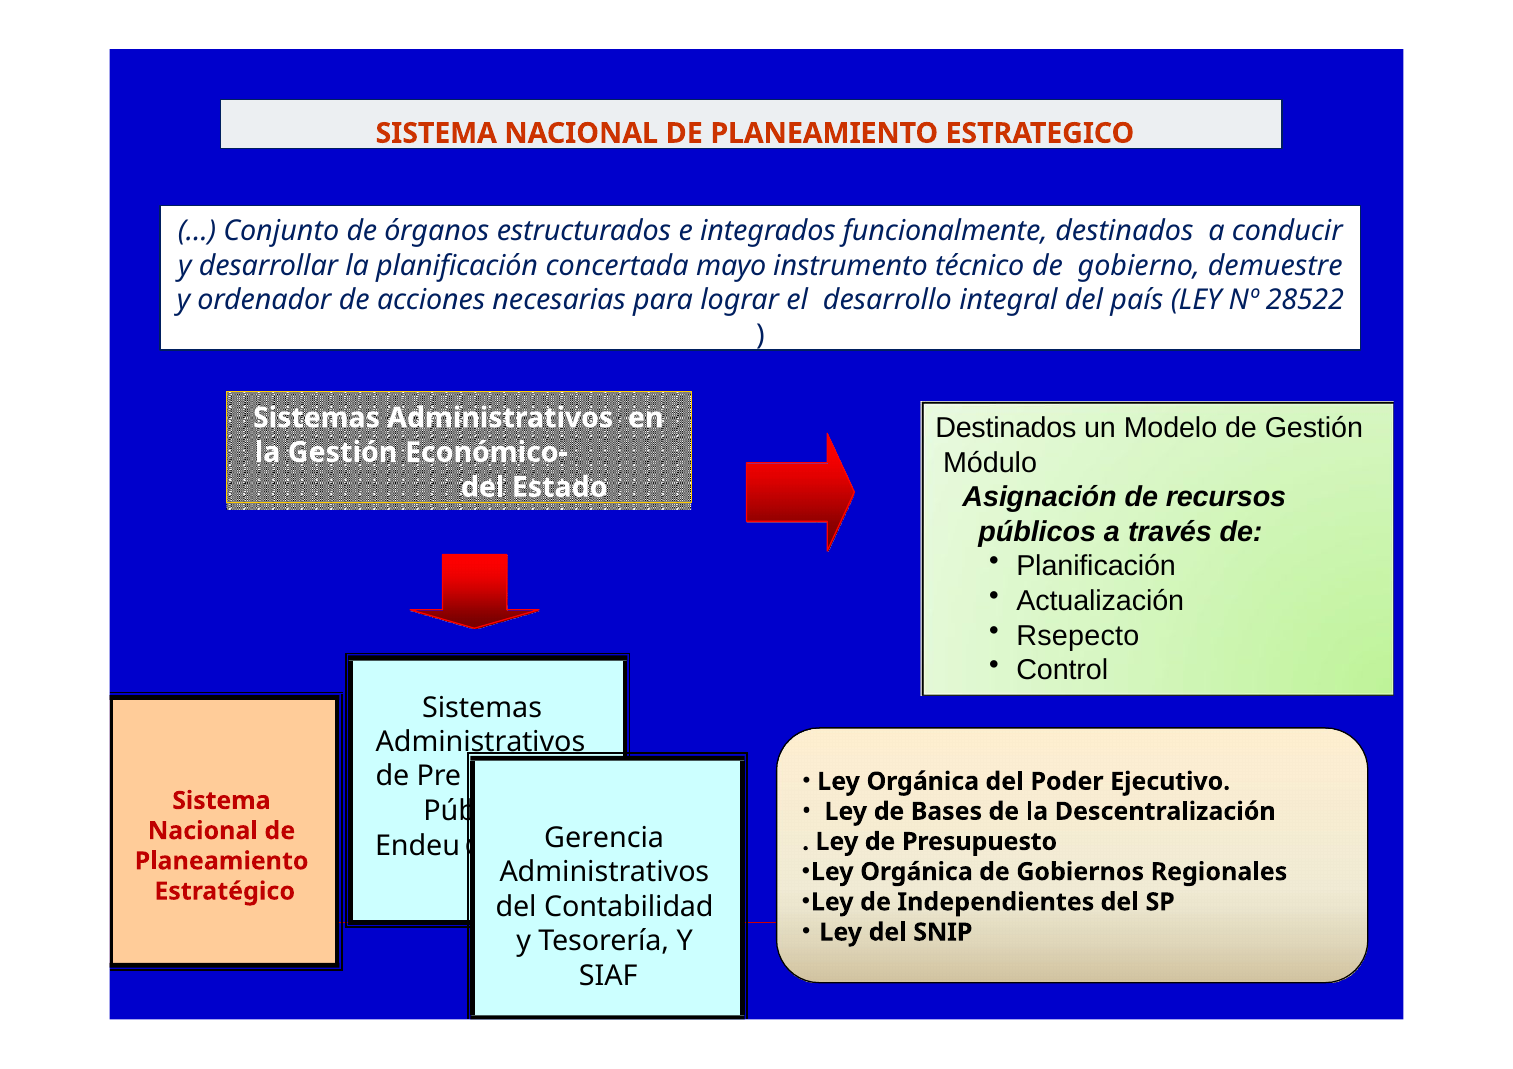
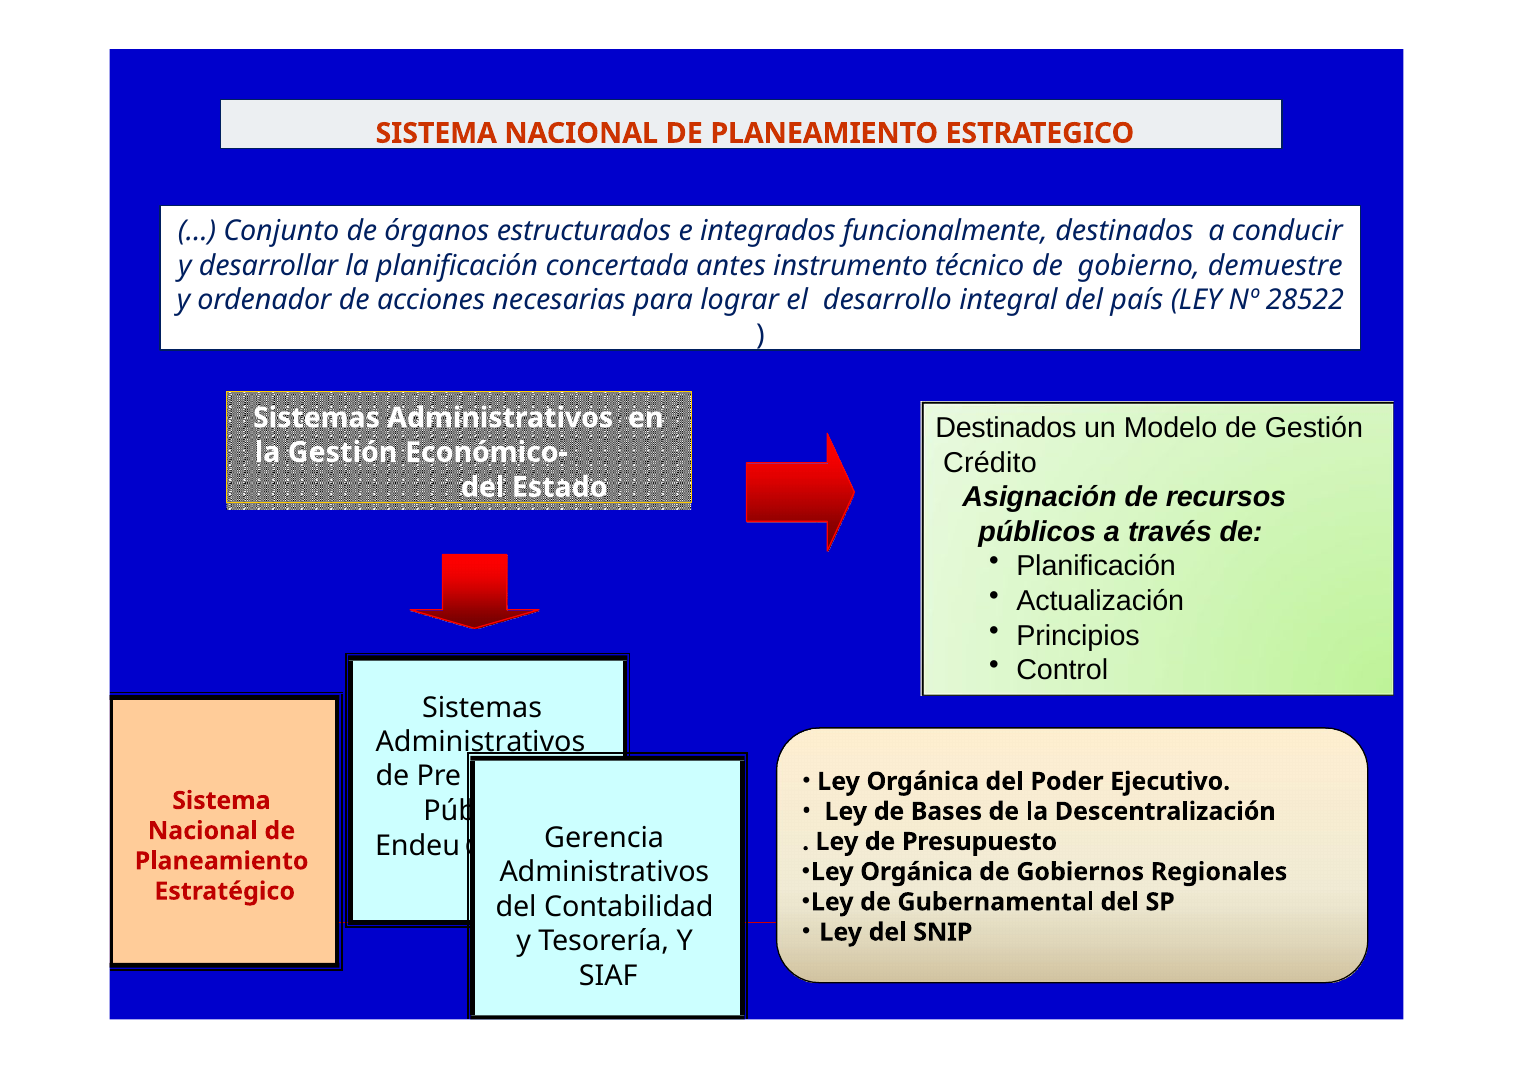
mayo: mayo -> antes (731, 266)
Módulo: Módulo -> Crédito (990, 463)
Rsepecto: Rsepecto -> Principios (1078, 636)
Independientes: Independientes -> Gubernamental (996, 902)
